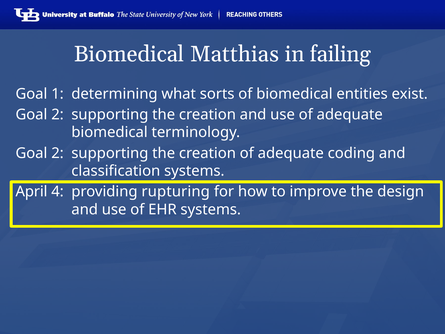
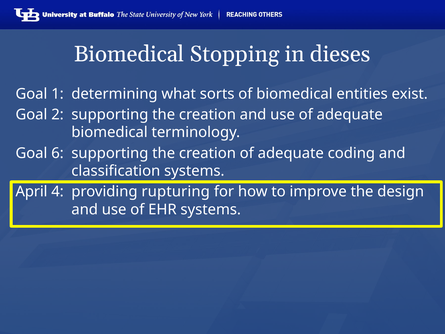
Matthias: Matthias -> Stopping (235, 54)
failing: failing -> dieses (340, 54)
2: 2 -> 6 (57, 153)
